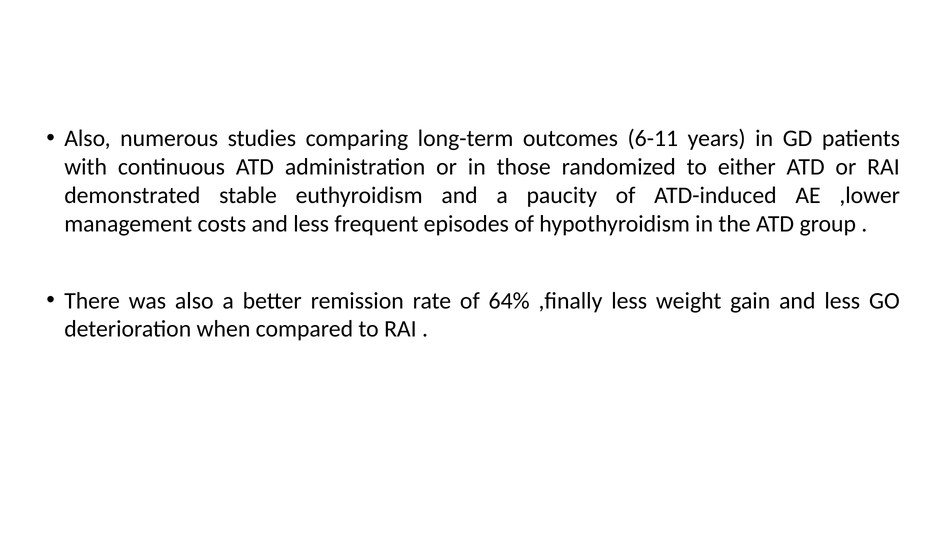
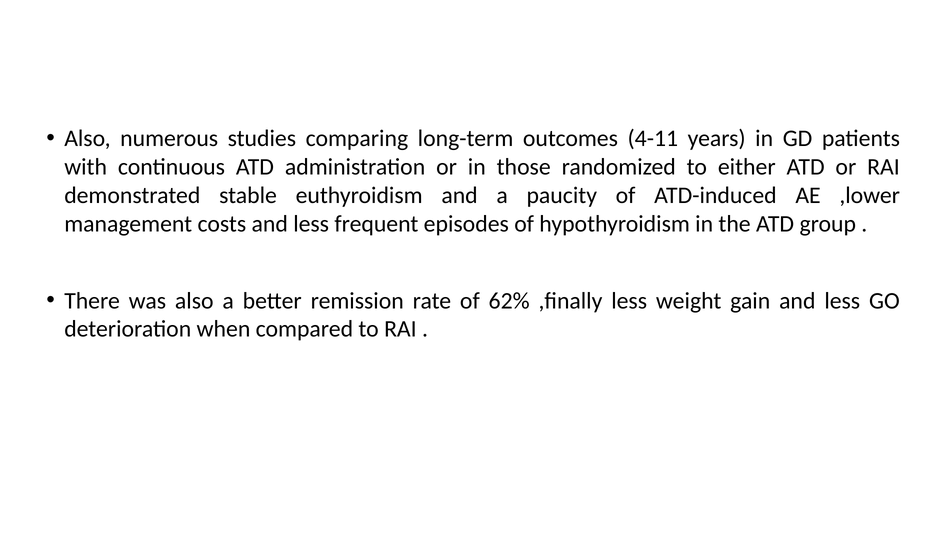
6-11: 6-11 -> 4-11 (653, 139)
64%: 64% -> 62% (509, 301)
